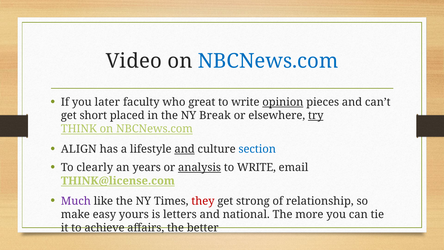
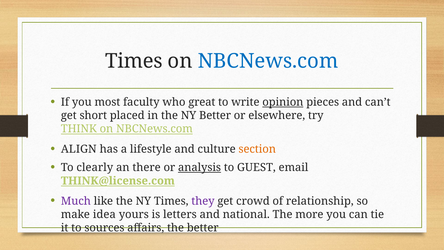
Video: Video -> Times (134, 61)
later: later -> most (107, 102)
NY Break: Break -> Better (215, 116)
try underline: present -> none (316, 116)
and underline: present -> none (185, 149)
section colour: blue -> orange (257, 149)
years: years -> there (147, 167)
WRITE: WRITE -> GUEST (256, 167)
they colour: red -> purple (203, 201)
strong: strong -> crowd (253, 201)
easy: easy -> idea (104, 214)
achieve: achieve -> sources (104, 227)
